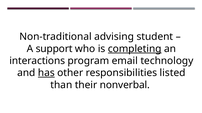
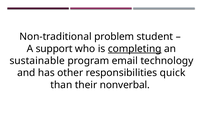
advising: advising -> problem (114, 37)
interactions: interactions -> sustainable (37, 61)
has underline: present -> none (46, 73)
listed: listed -> quick (173, 73)
